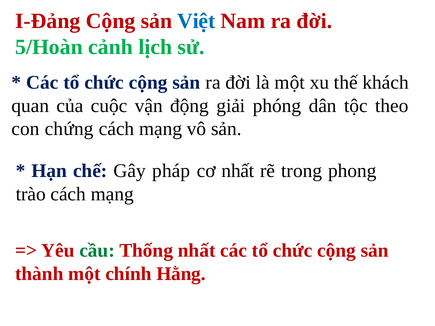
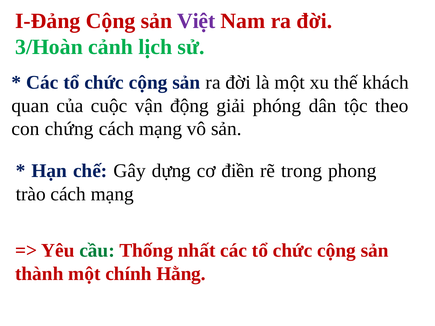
Việt colour: blue -> purple (196, 21)
5/Hoàn: 5/Hoàn -> 3/Hoàn (49, 47)
pháp: pháp -> dựng (171, 171)
cơ nhất: nhất -> điền (238, 171)
